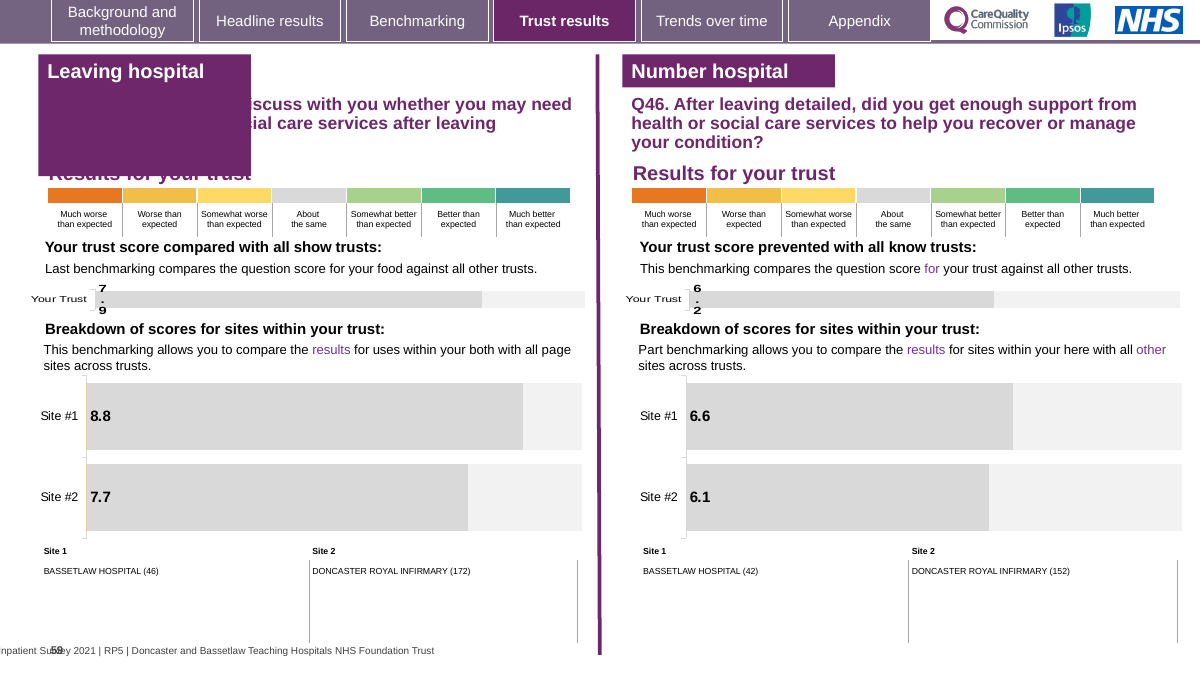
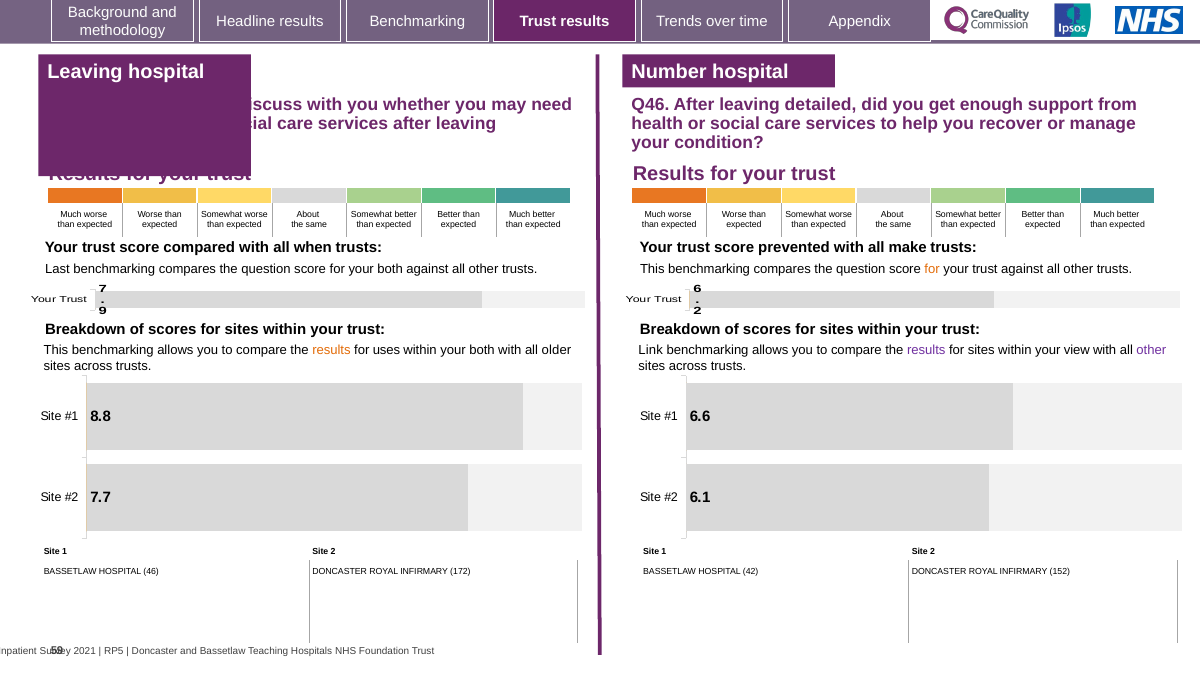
show: show -> when (313, 248)
know: know -> make (908, 248)
for your food: food -> both (390, 269)
for colour: purple -> orange (932, 269)
results colour: purple -> orange (331, 350)
page: page -> older (557, 350)
Part: Part -> Link (651, 350)
here: here -> view (1077, 350)
